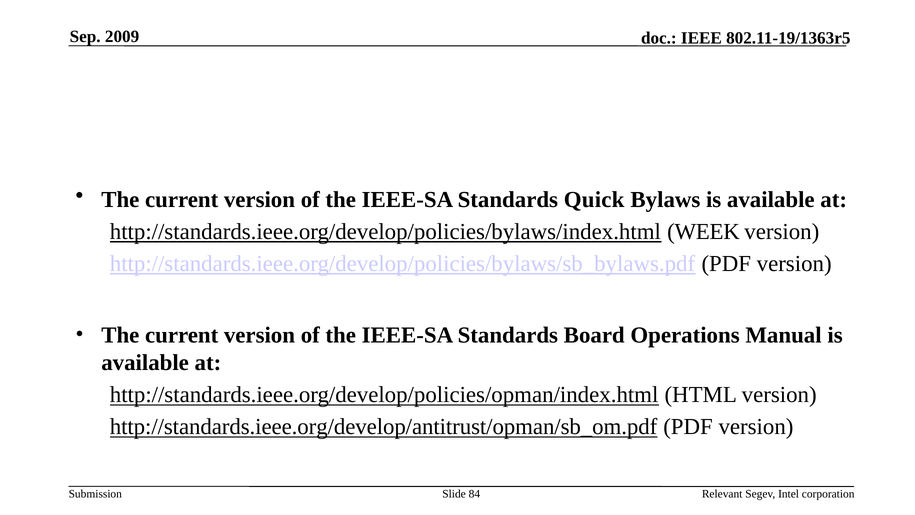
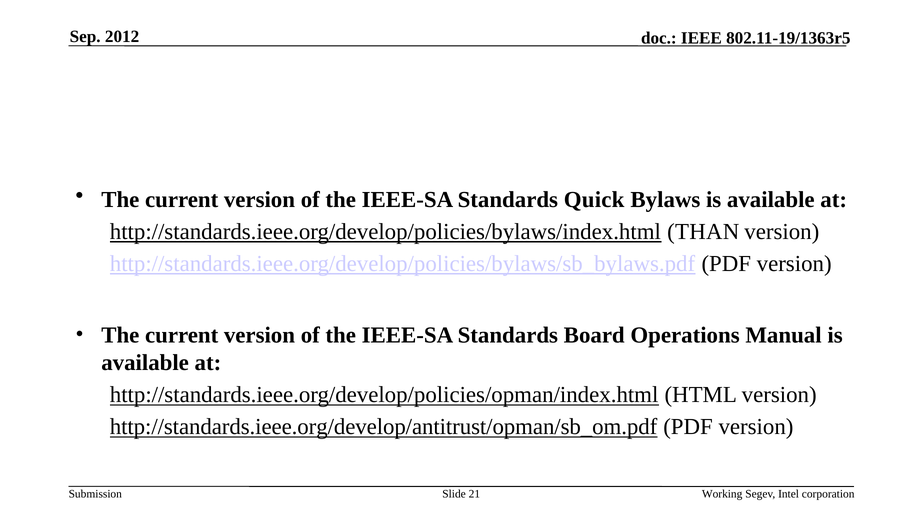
2009: 2009 -> 2012 (122, 36)
WEEK: WEEK -> THAN (703, 231)
84: 84 -> 21 (474, 494)
Relevant: Relevant -> Working (722, 494)
